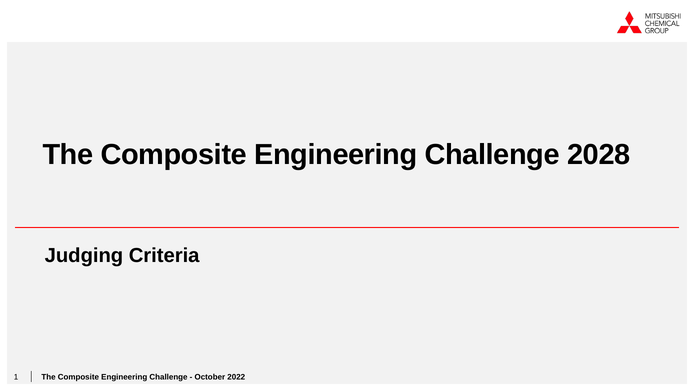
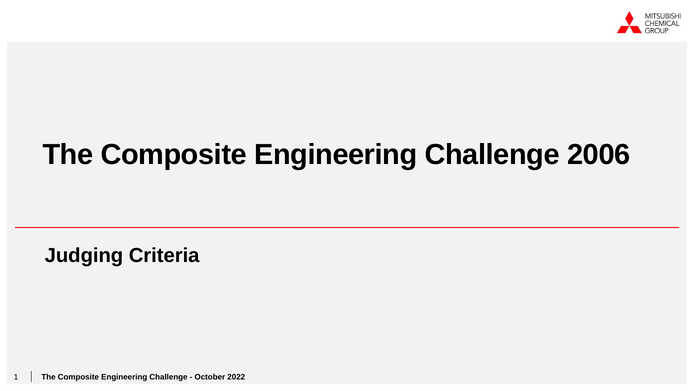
2028: 2028 -> 2006 (599, 154)
